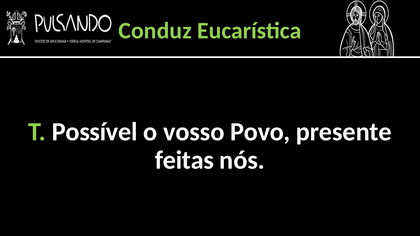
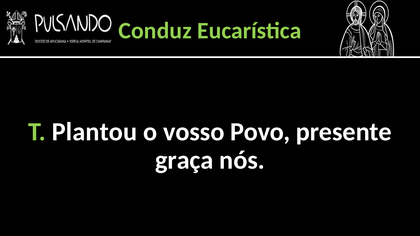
Possível: Possível -> Plantou (95, 132)
feitas: feitas -> graça (184, 160)
